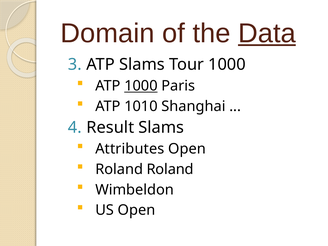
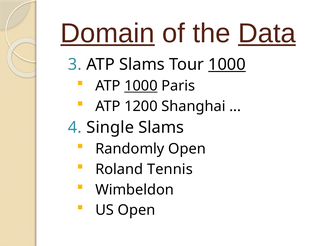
Domain underline: none -> present (108, 33)
1000 underline: none -> present (227, 65)
1010: 1010 -> 1200 (141, 106)
Result: Result -> Single (110, 128)
Attributes: Attributes -> Randomly (130, 149)
Roland Roland: Roland -> Tennis (170, 169)
